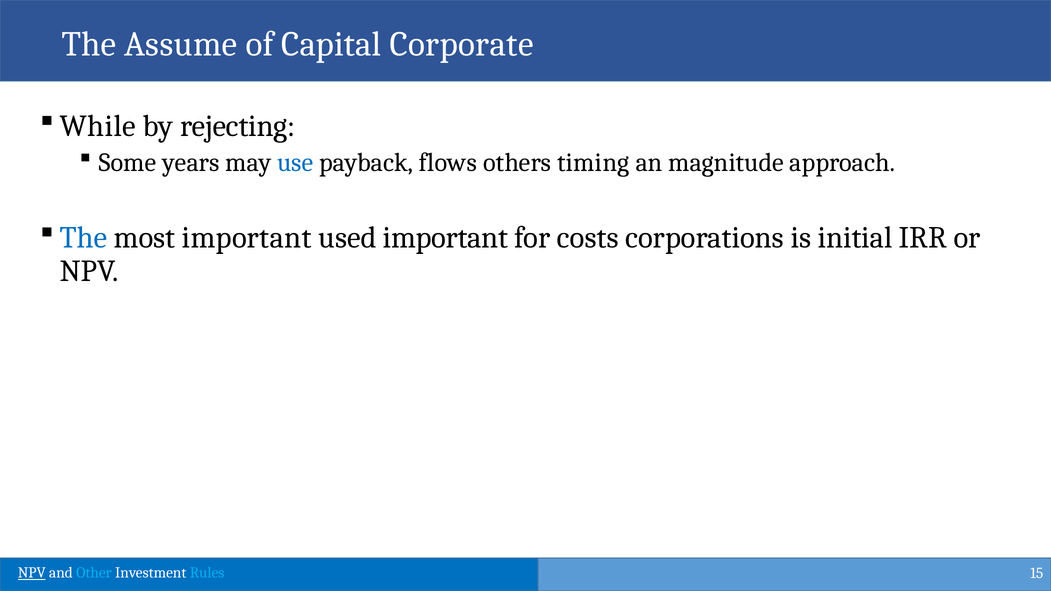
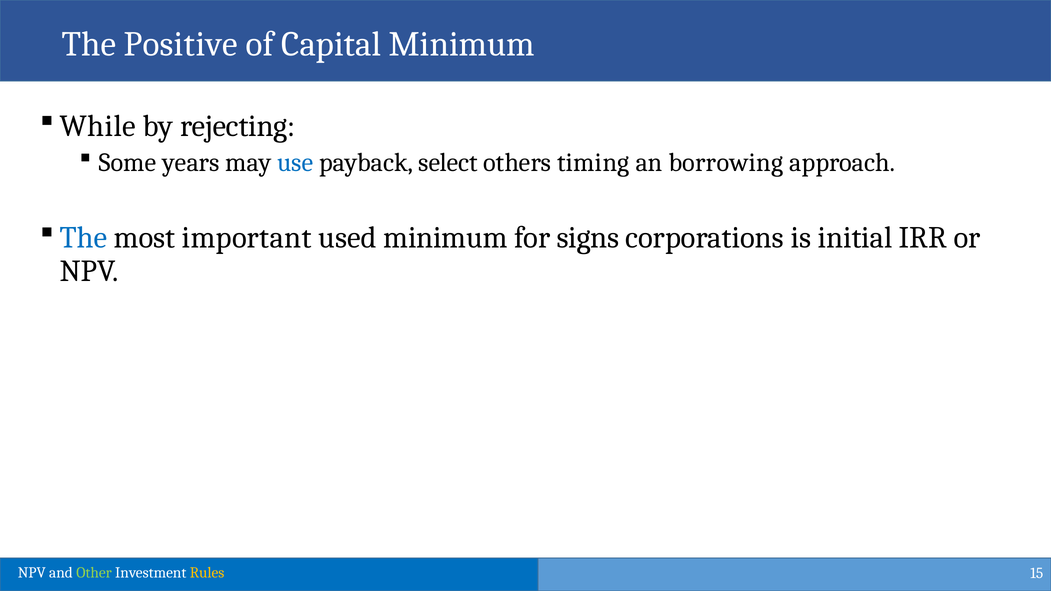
Assume: Assume -> Positive (181, 44)
Capital Corporate: Corporate -> Minimum (462, 44)
flows: flows -> select (448, 162)
magnitude: magnitude -> borrowing (726, 162)
used important: important -> minimum (445, 238)
costs: costs -> signs (588, 238)
NPV underline: present -> none (32, 573)
Other colour: light blue -> light green (94, 573)
Rules colour: light blue -> yellow (207, 573)
